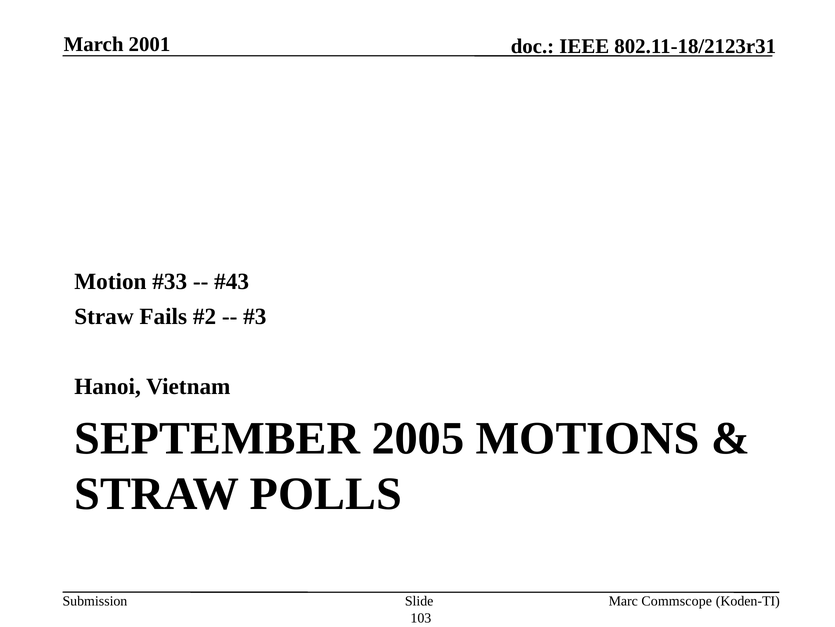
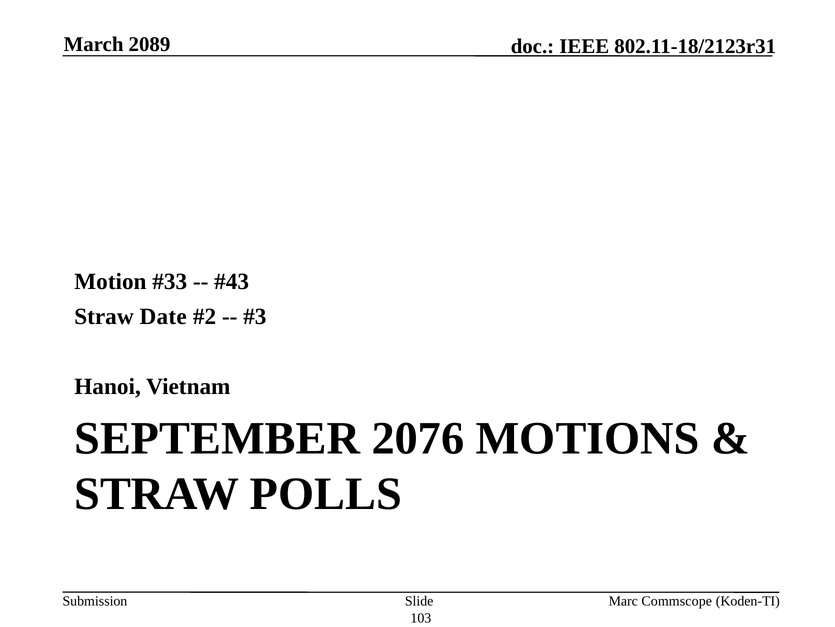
2001: 2001 -> 2089 (149, 44)
Fails: Fails -> Date (163, 316)
2005: 2005 -> 2076 (418, 438)
